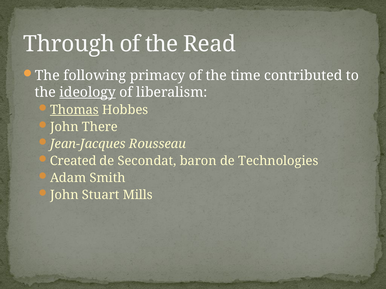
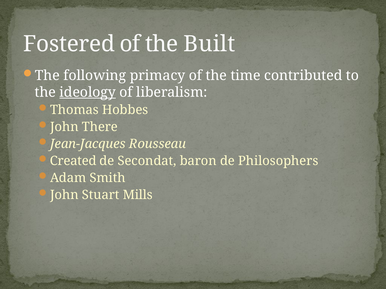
Through: Through -> Fostered (69, 44)
Read: Read -> Built (209, 44)
Thomas underline: present -> none (74, 110)
Technologies: Technologies -> Philosophers (278, 161)
